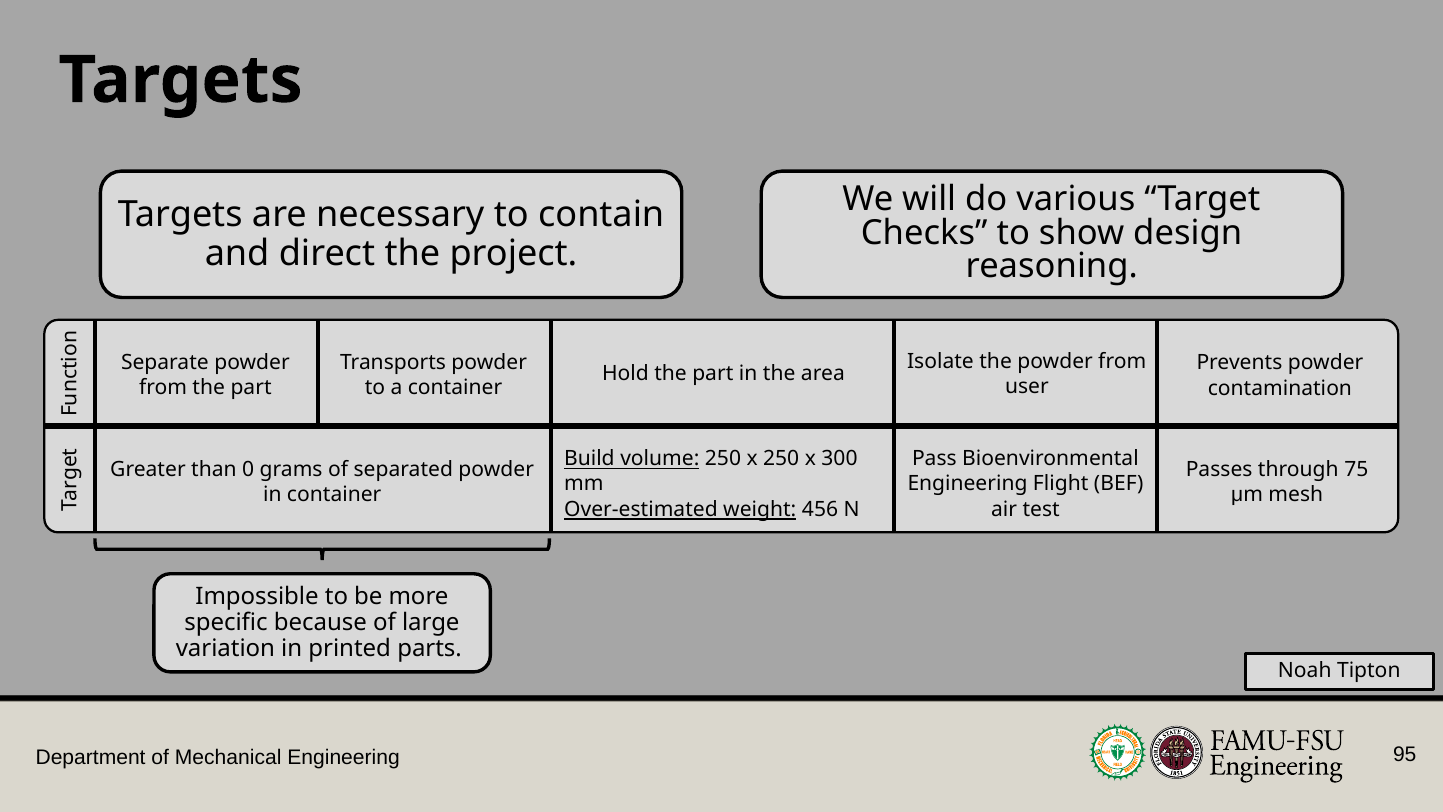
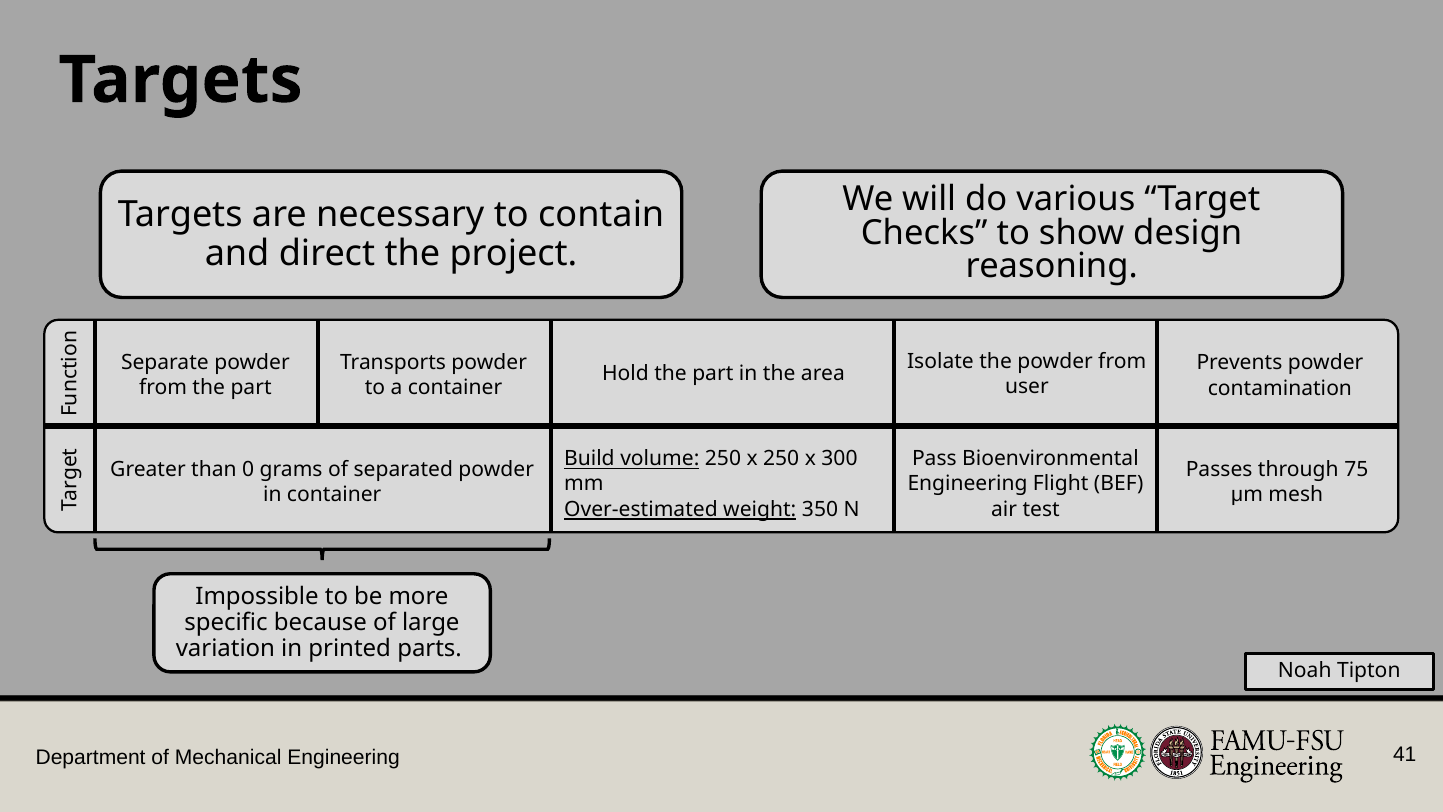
456: 456 -> 350 (820, 509)
95: 95 -> 41 (1405, 754)
